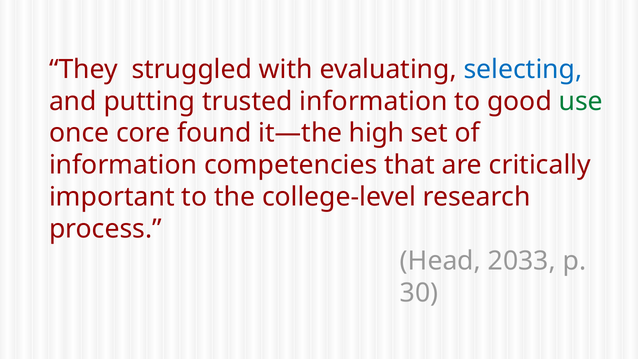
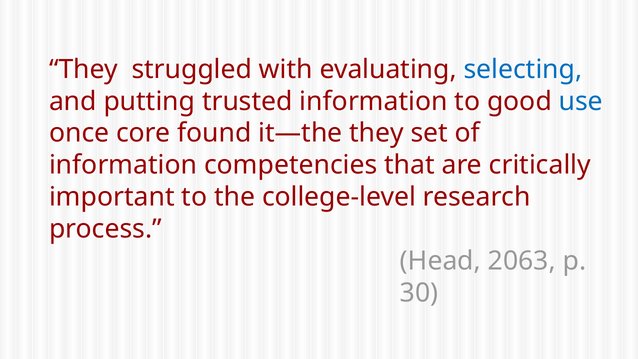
use colour: green -> blue (581, 101)
it—the high: high -> they (376, 133)
2033: 2033 -> 2063 (522, 261)
